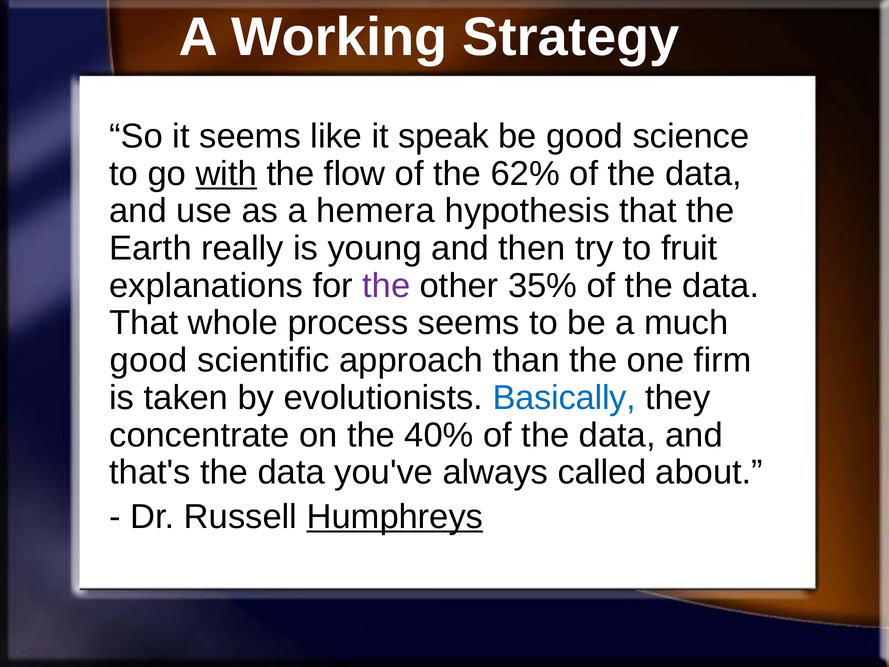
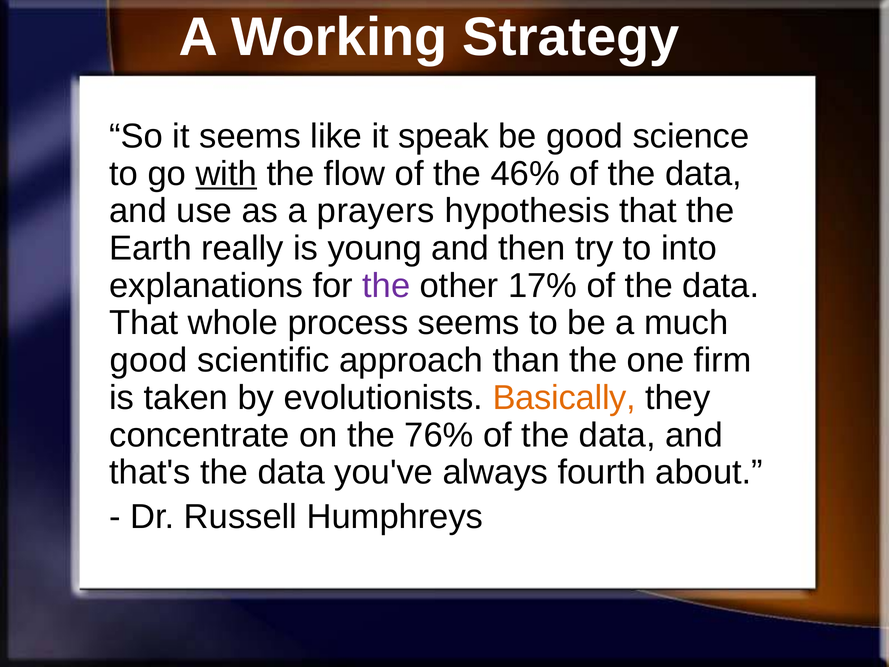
62%: 62% -> 46% (525, 174)
hemera: hemera -> prayers (376, 211)
fruit: fruit -> into (689, 248)
35%: 35% -> 17% (543, 286)
Basically colour: blue -> orange (564, 398)
40%: 40% -> 76% (439, 435)
called: called -> fourth (602, 472)
Humphreys underline: present -> none (395, 517)
